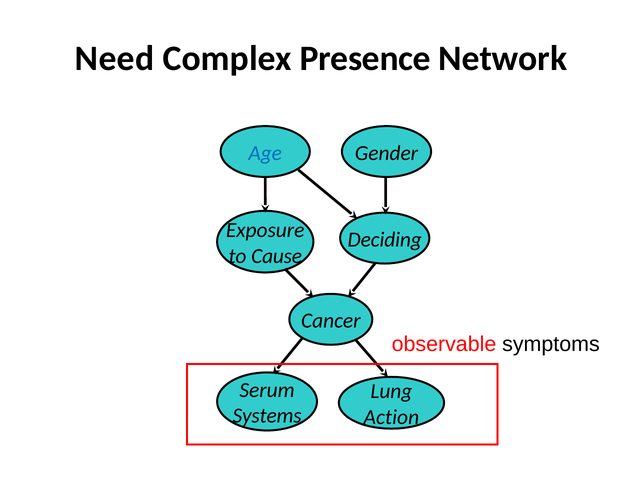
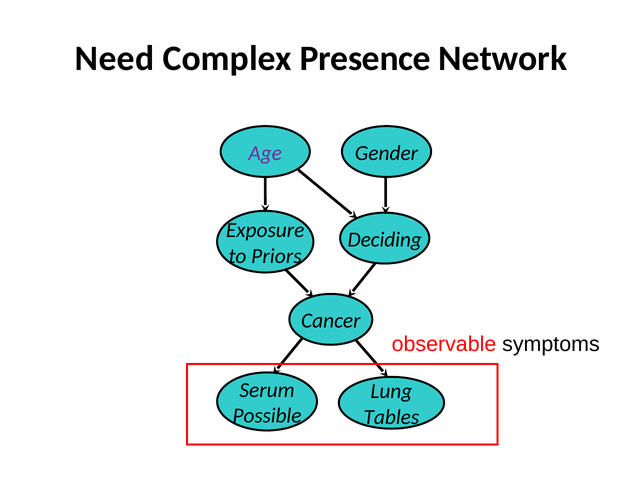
Age colour: blue -> purple (265, 153)
Cause: Cause -> Priors (276, 256)
Systems: Systems -> Possible (267, 415)
Action: Action -> Tables (391, 417)
